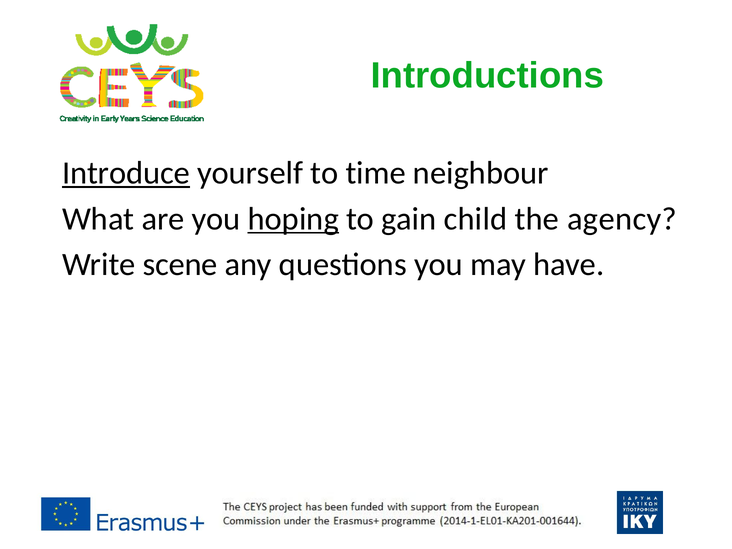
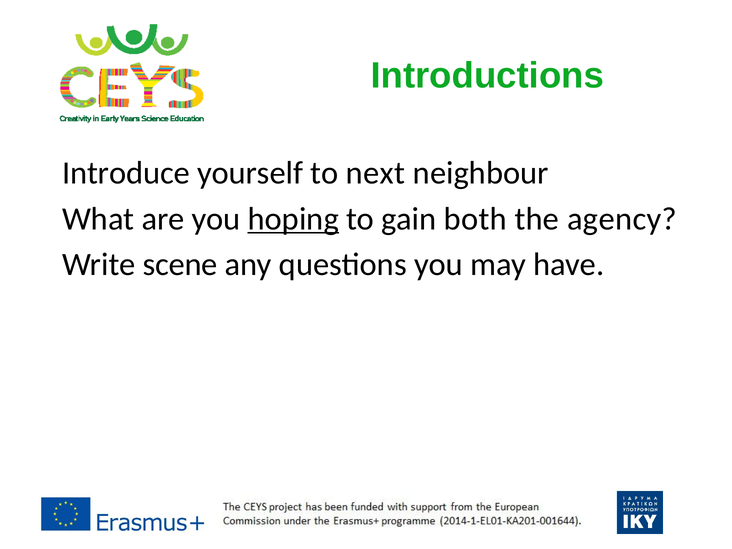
Introduce underline: present -> none (126, 173)
time: time -> next (375, 173)
child: child -> both (475, 219)
